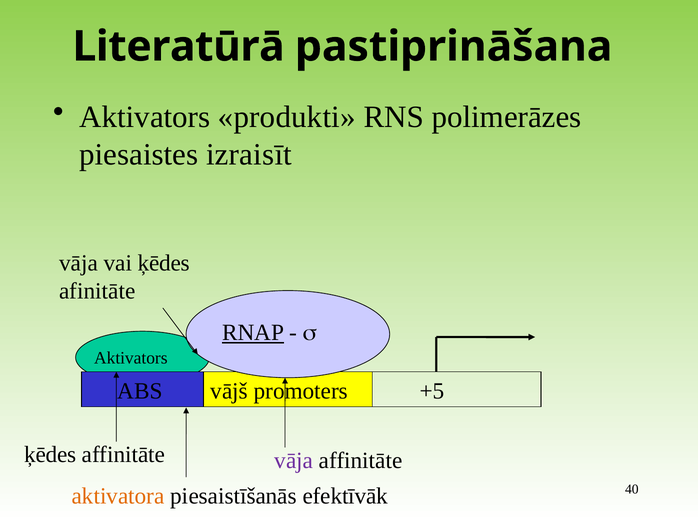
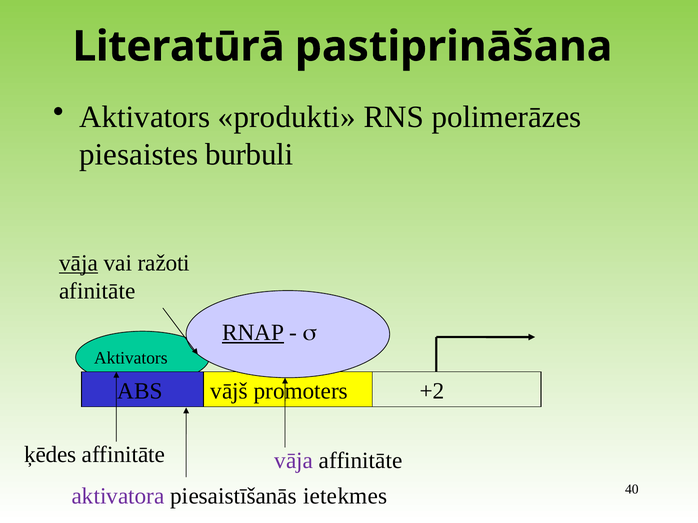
izraisīt: izraisīt -> burbuli (249, 155)
vāja underline: none -> present (79, 263)
vai ķēdes: ķēdes -> ražoti (164, 263)
+5: +5 -> +2 (432, 391)
aktivatora colour: orange -> purple (118, 497)
efektīvāk: efektīvāk -> ietekmes (345, 497)
